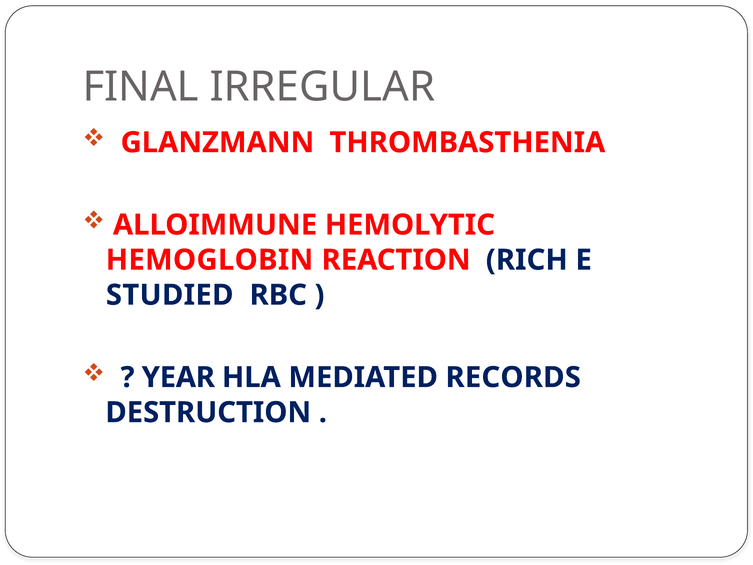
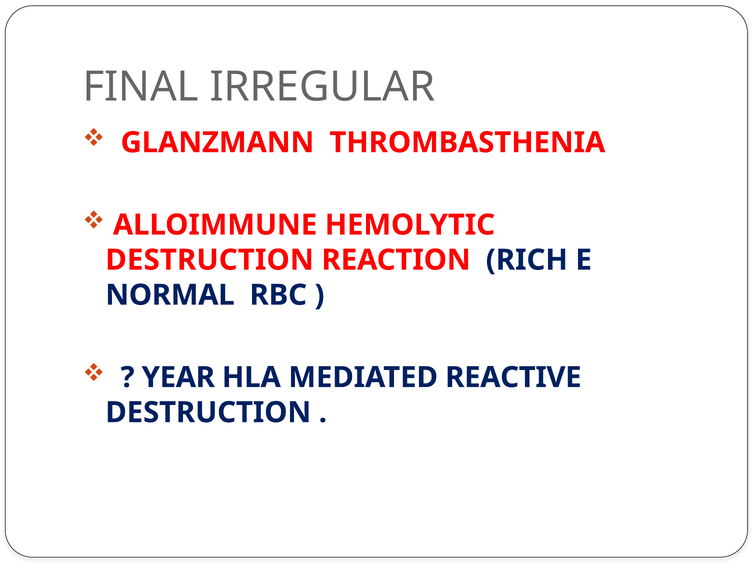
HEMOGLOBIN: HEMOGLOBIN -> DESTRUCTION (210, 260)
STUDIED: STUDIED -> NORMAL (170, 295)
RECORDS: RECORDS -> REACTIVE (513, 377)
